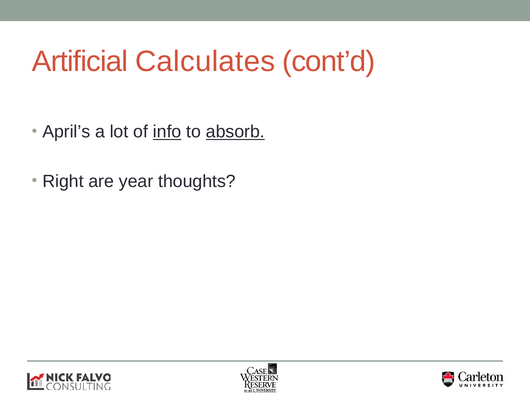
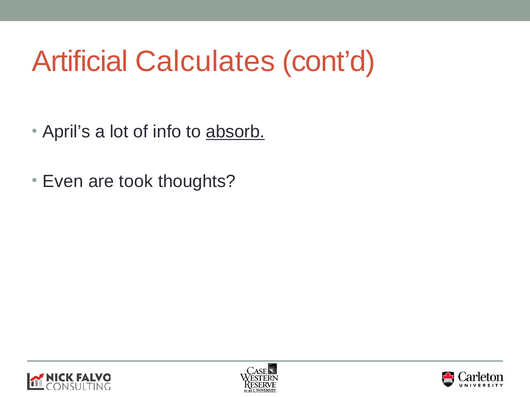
info underline: present -> none (167, 132)
Right: Right -> Even (63, 181)
year: year -> took (136, 181)
